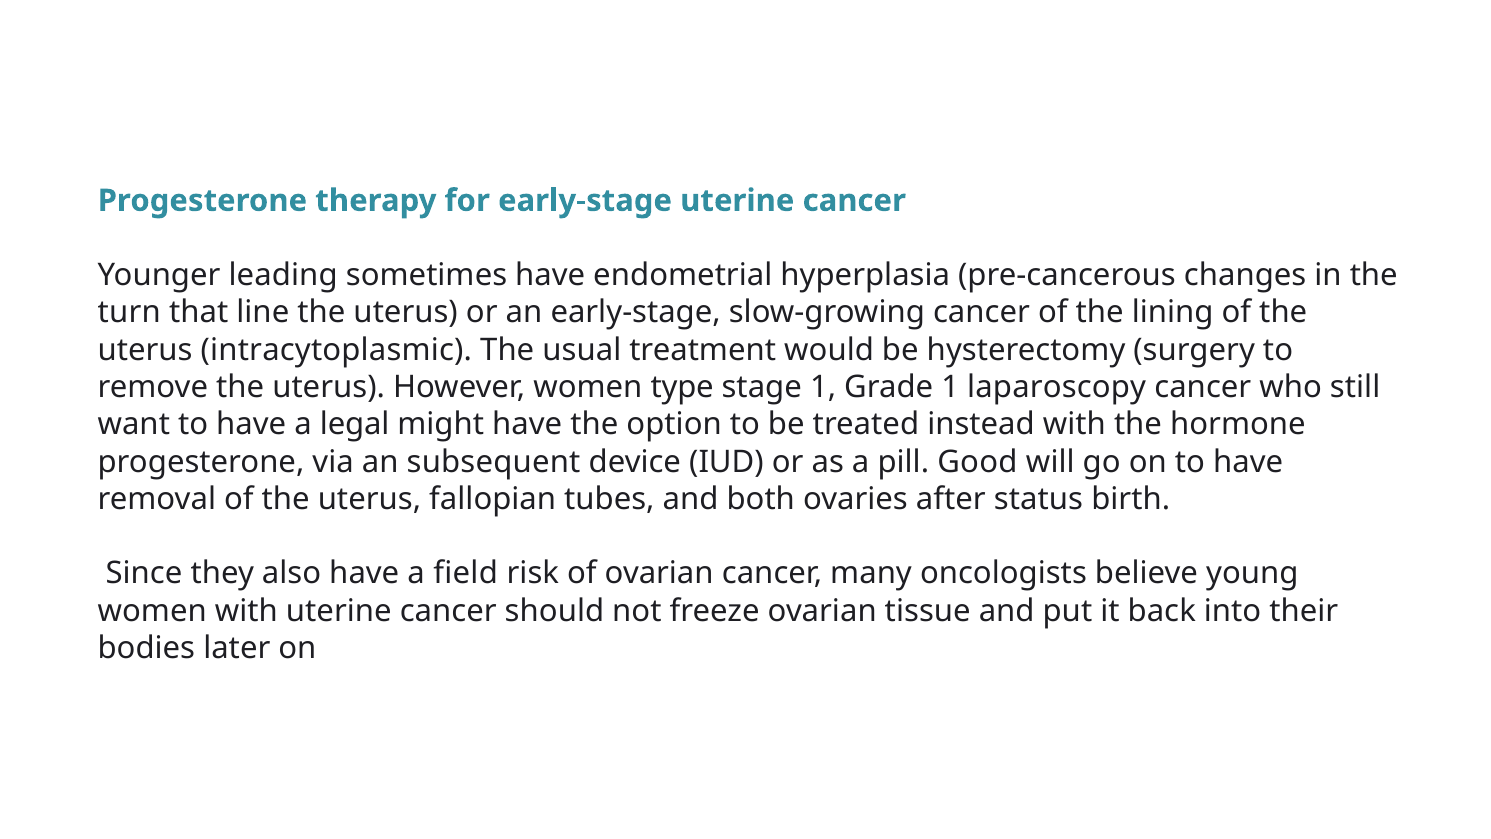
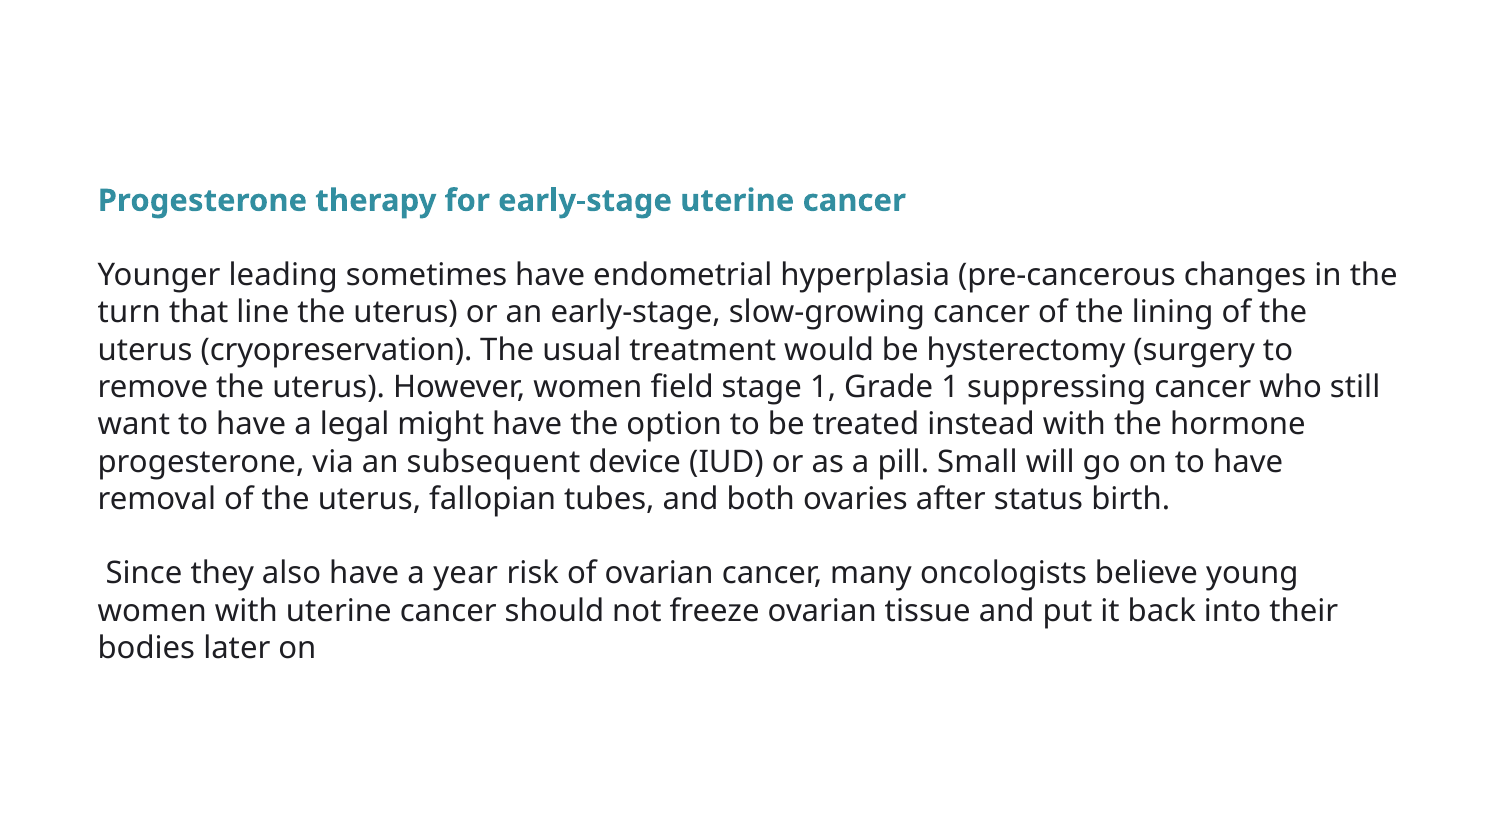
intracytoplasmic: intracytoplasmic -> cryopreservation (337, 350)
type: type -> field (682, 387)
laparoscopy: laparoscopy -> suppressing (1057, 387)
Good: Good -> Small (977, 462)
field: field -> year (466, 573)
